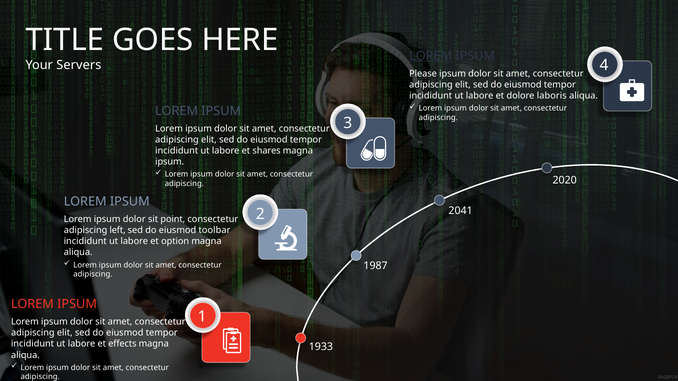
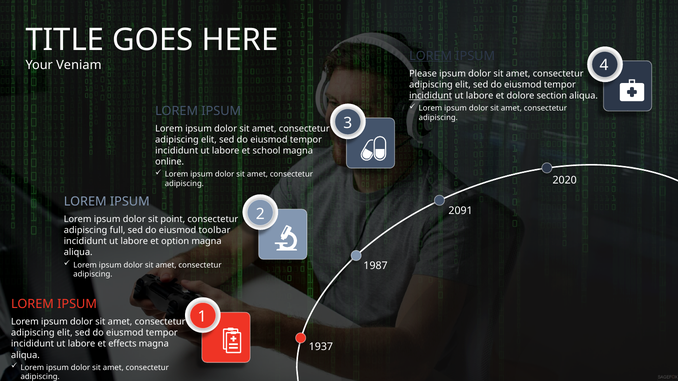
Servers: Servers -> Veniam (79, 65)
incididunt underline: none -> present (431, 96)
laboris: laboris -> section (552, 96)
shares: shares -> school (267, 151)
ipsum: ipsum -> online (170, 162)
2041: 2041 -> 2091 (461, 211)
left: left -> full (118, 231)
1933: 1933 -> 1937 (321, 347)
